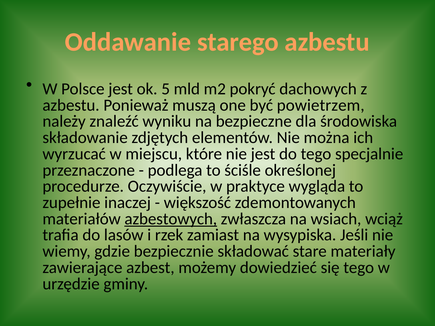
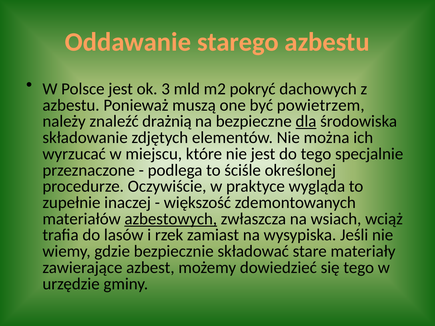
5: 5 -> 3 (166, 89)
wyniku: wyniku -> drażnią (167, 121)
dla underline: none -> present (306, 121)
